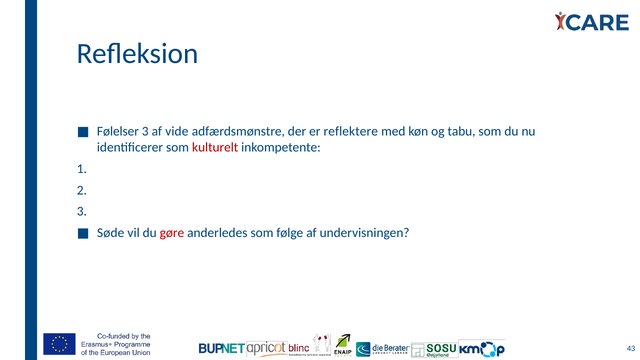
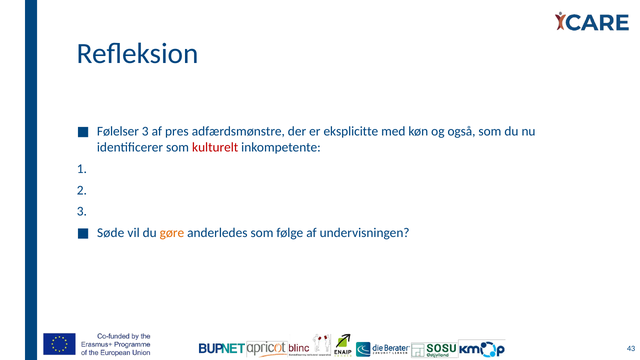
vide: vide -> pres (177, 131)
reflektere: reflektere -> eksplicitte (351, 131)
tabu: tabu -> også (462, 131)
gøre colour: red -> orange (172, 233)
